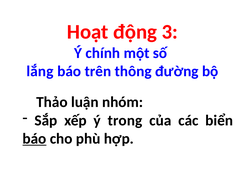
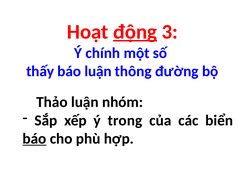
động underline: none -> present (135, 32)
lắng: lắng -> thấy (40, 71)
báo trên: trên -> luận (98, 71)
